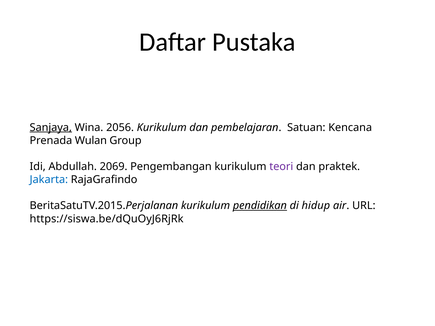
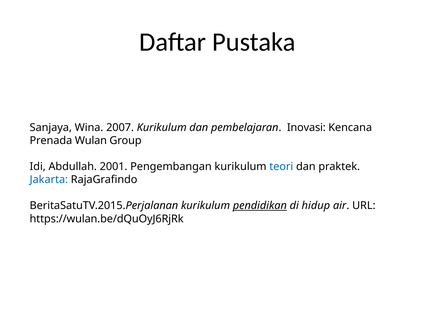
Sanjaya underline: present -> none (51, 128)
2056: 2056 -> 2007 (120, 128)
Satuan: Satuan -> Inovasi (306, 128)
2069: 2069 -> 2001 (114, 167)
teori colour: purple -> blue (281, 167)
https://siswa.be/dQuOyJ6RjRk: https://siswa.be/dQuOyJ6RjRk -> https://wulan.be/dQuOyJ6RjRk (107, 219)
